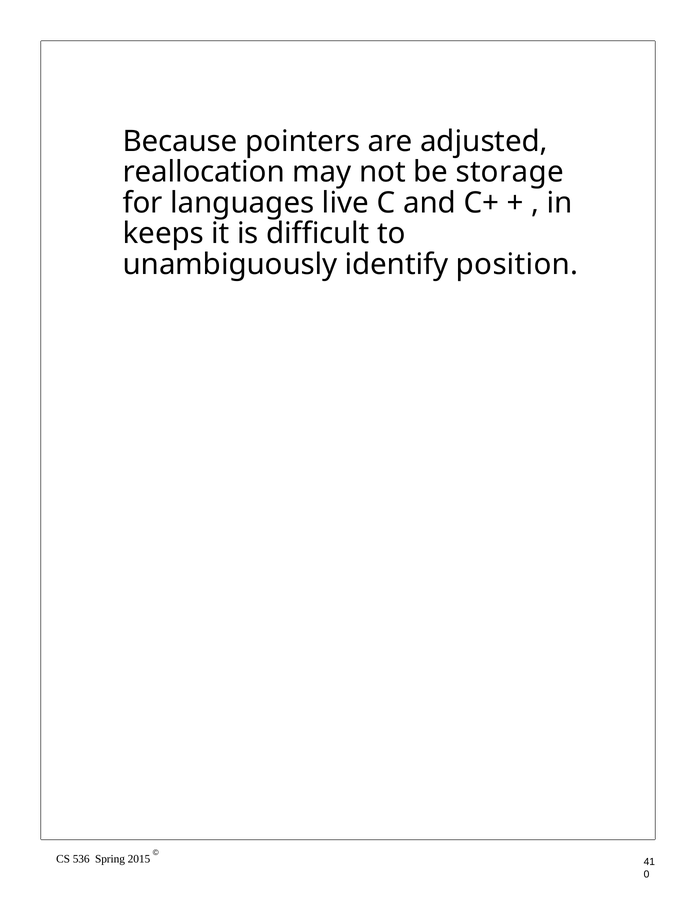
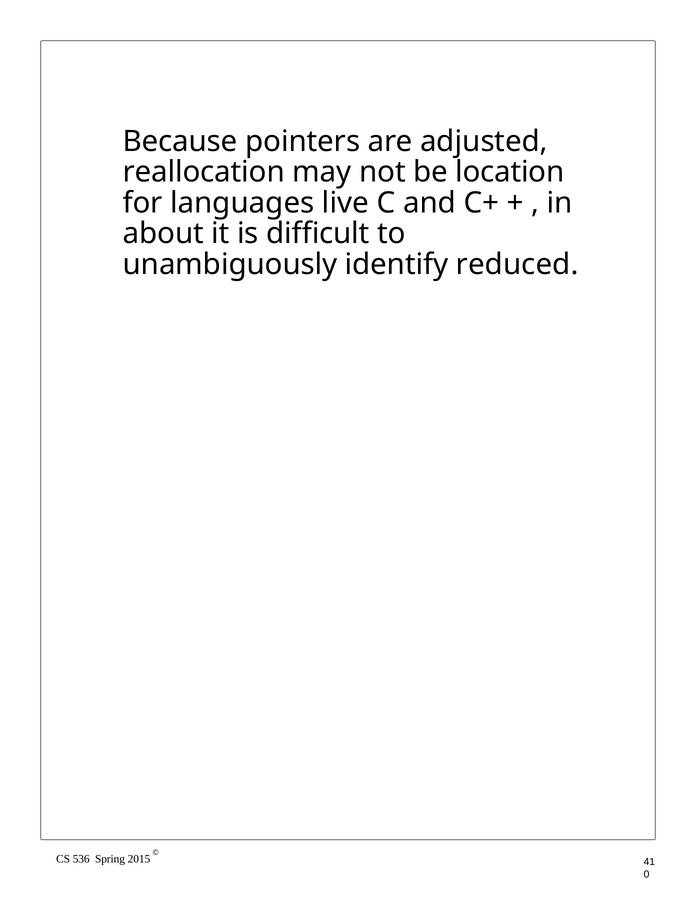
storage: storage -> location (510, 172)
keeps: keeps -> about (163, 234)
position: position -> reduced (517, 264)
